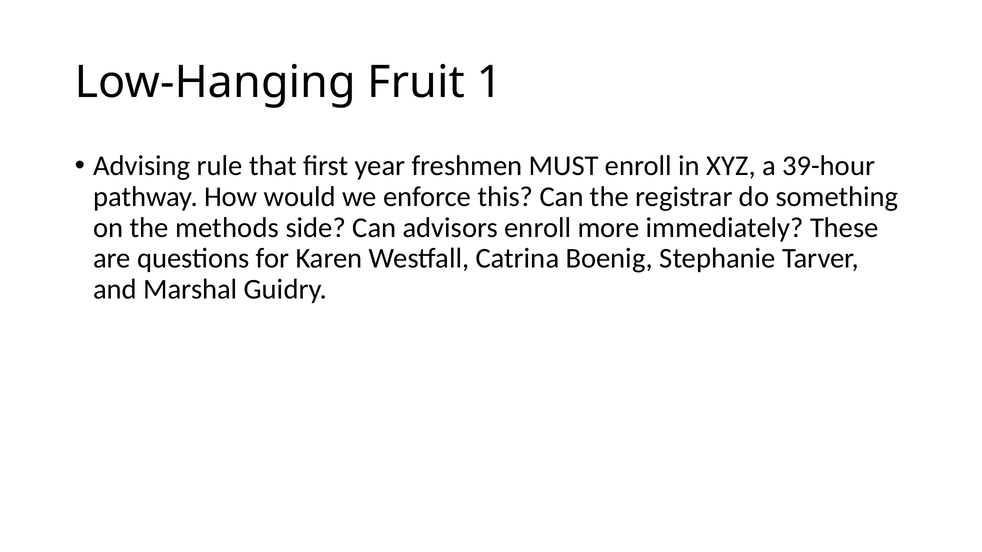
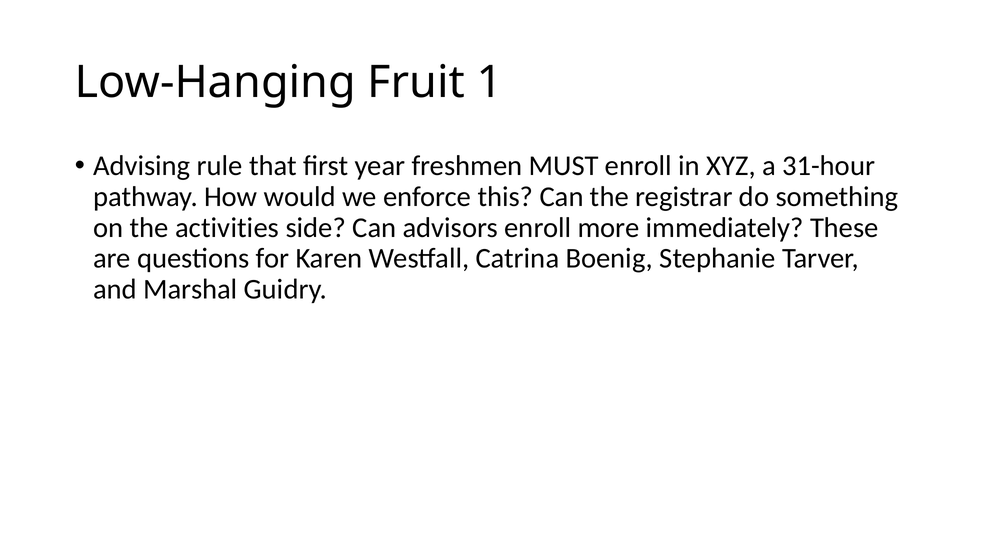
39-hour: 39-hour -> 31-hour (829, 166)
methods: methods -> activities (227, 228)
